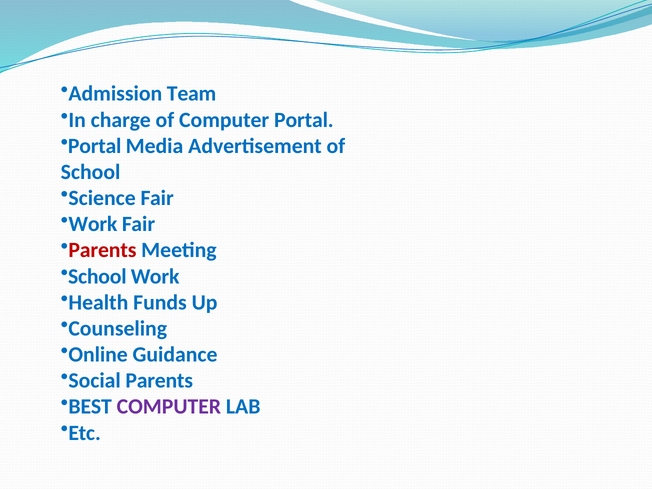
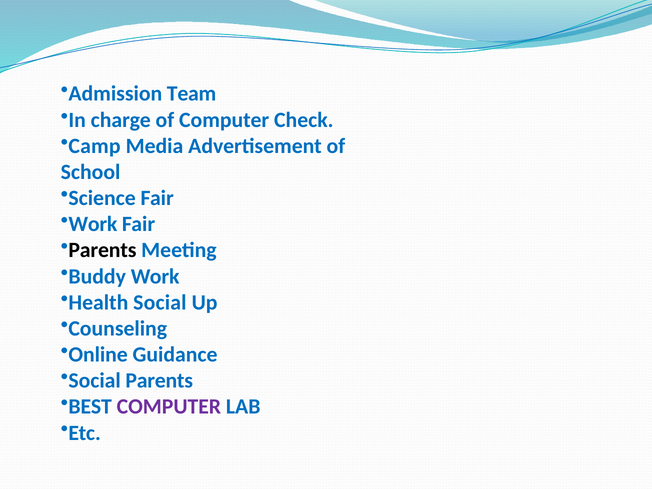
Computer Portal: Portal -> Check (304, 120)
Portal: Portal -> Camp (95, 146)
Parents colour: red -> black (102, 250)
School: School -> Buddy (97, 276)
Health Funds: Funds -> Social (160, 302)
